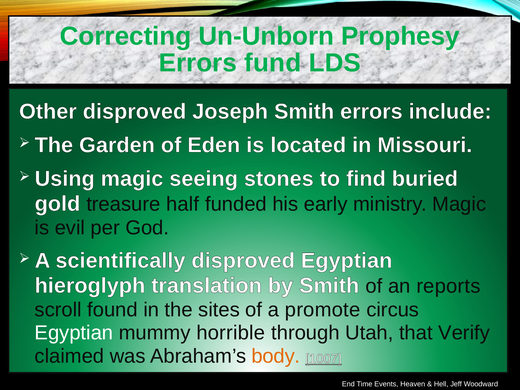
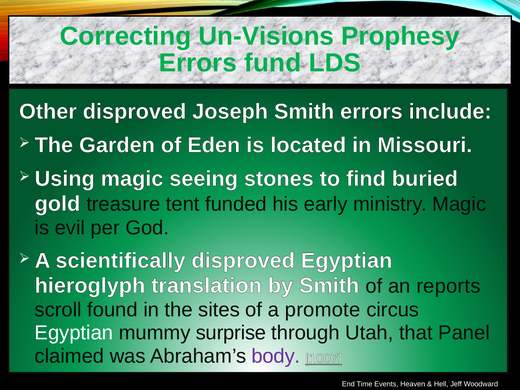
Un-Unborn: Un-Unborn -> Un-Visions (266, 36)
half: half -> tent (183, 204)
horrible: horrible -> surprise (231, 333)
Verify: Verify -> Panel (464, 333)
body colour: orange -> purple (276, 356)
